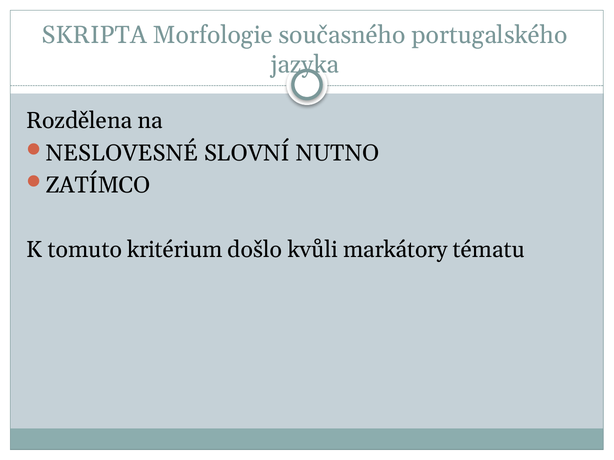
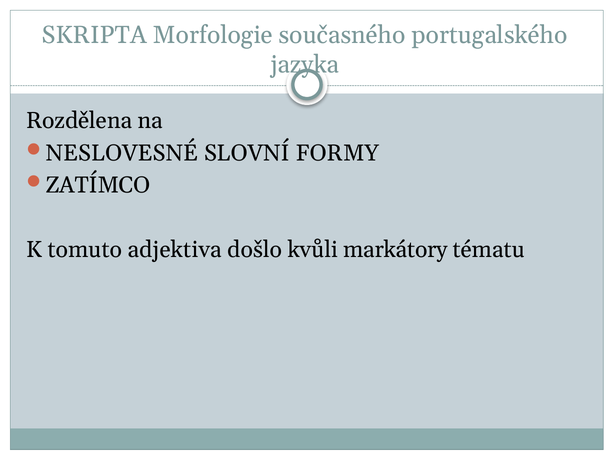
NUTNO: NUTNO -> FORMY (337, 153)
kritérium: kritérium -> adjektiva (175, 250)
